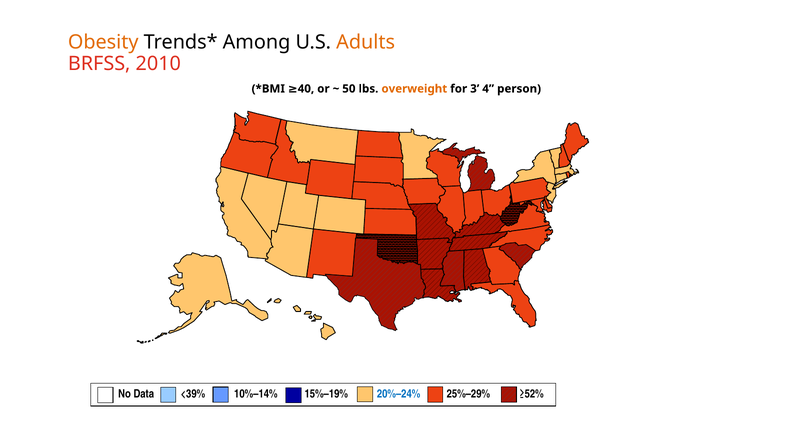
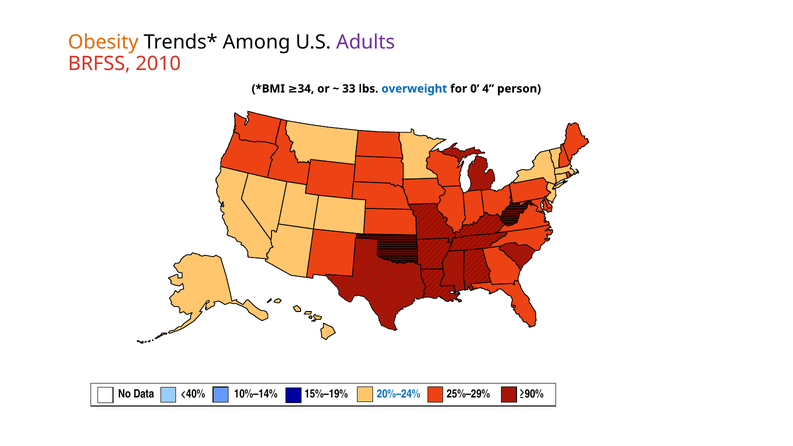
Adults colour: orange -> purple (366, 42)
40: 40 -> 34 (306, 89)
50: 50 -> 33 (349, 89)
overweight colour: orange -> blue (414, 89)
3: 3 -> 0 (475, 89)
<39%: <39% -> <40% (193, 394)
≥52%: ≥52% -> ≥90% (531, 394)
